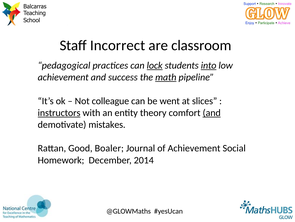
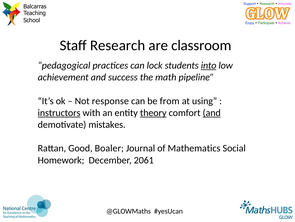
Incorrect: Incorrect -> Research (118, 45)
lock underline: present -> none (155, 65)
math underline: present -> none (166, 77)
colleague: colleague -> response (110, 101)
went: went -> from (170, 101)
slices: slices -> using (205, 101)
theory underline: none -> present (153, 112)
of Achievement: Achievement -> Mathematics (194, 148)
2014: 2014 -> 2061 (144, 160)
